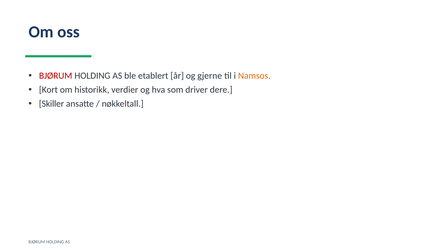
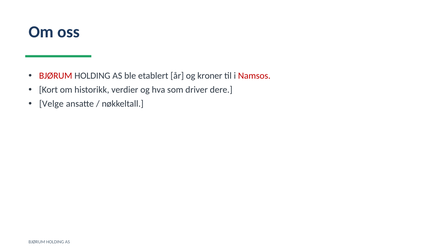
gjerne: gjerne -> kroner (210, 76)
Namsos colour: orange -> red (254, 76)
Skiller: Skiller -> Velge (51, 104)
